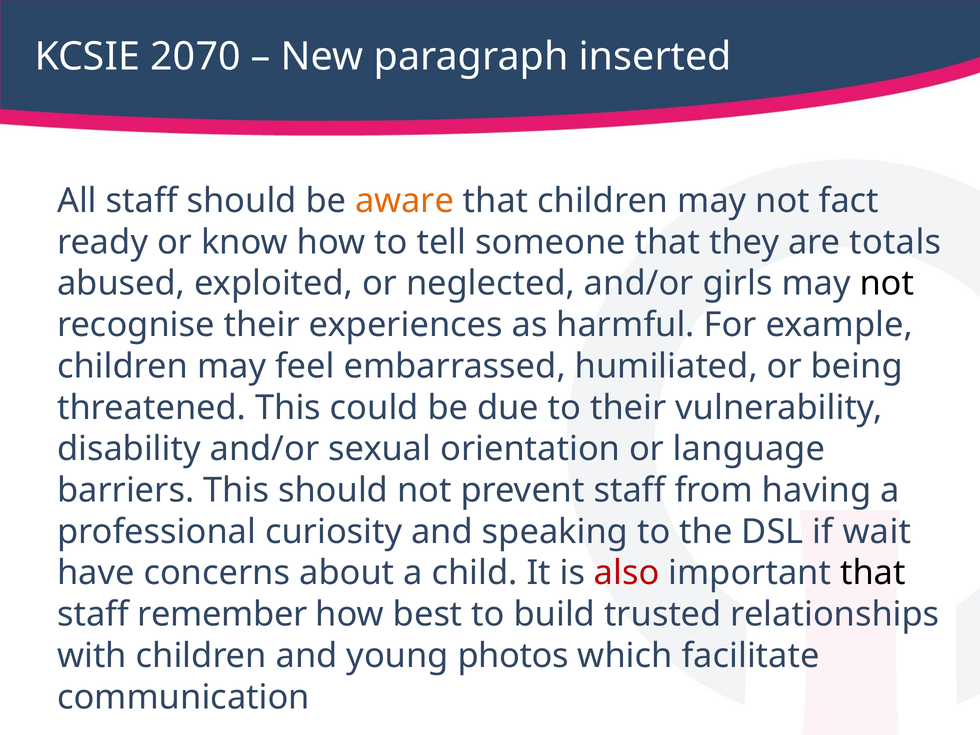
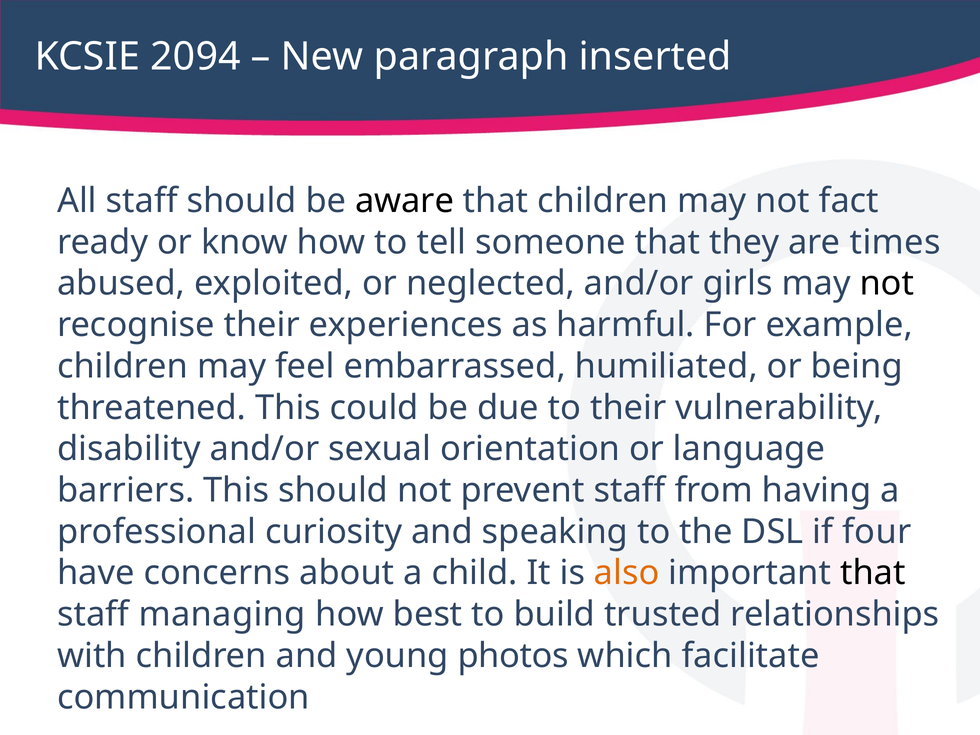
2070: 2070 -> 2094 (196, 57)
aware colour: orange -> black (405, 201)
totals: totals -> times (895, 242)
wait: wait -> four (877, 532)
also colour: red -> orange (627, 573)
remember: remember -> managing (222, 614)
